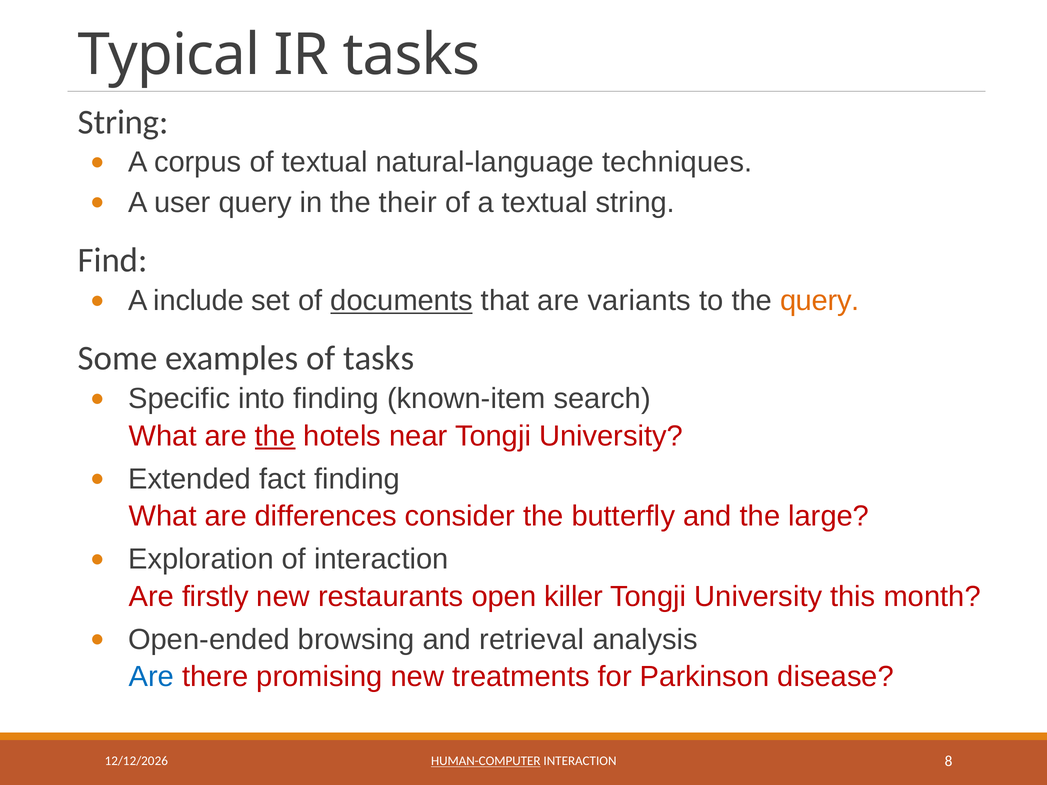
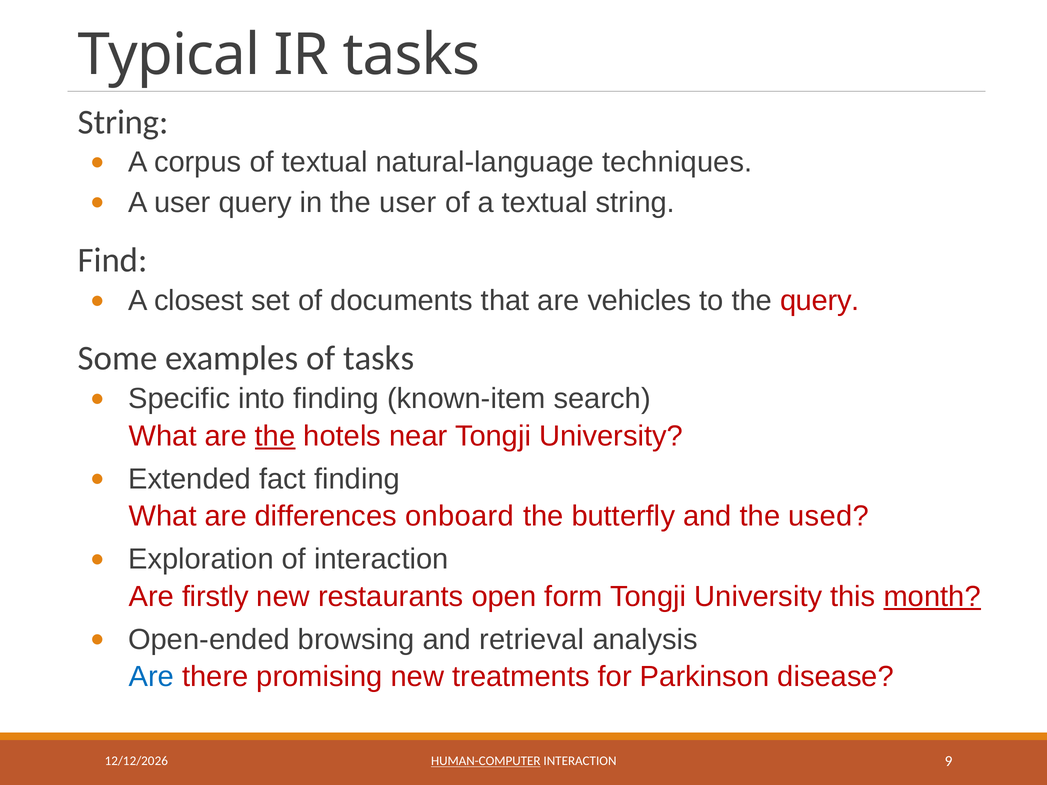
the their: their -> user (408, 203)
include: include -> closest (199, 301)
documents underline: present -> none (402, 301)
variants: variants -> vehicles (640, 301)
query colour: orange -> red (820, 301)
consider: consider -> onboard (460, 516)
large: large -> used (829, 516)
killer: killer -> form (574, 597)
month underline: none -> present (932, 597)
8: 8 -> 9 (949, 762)
